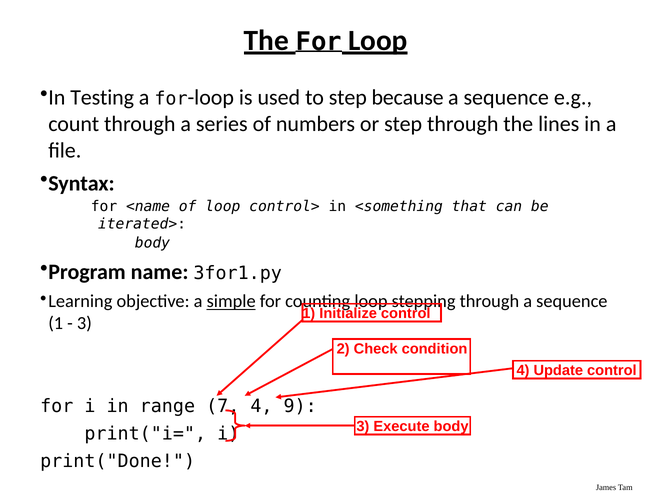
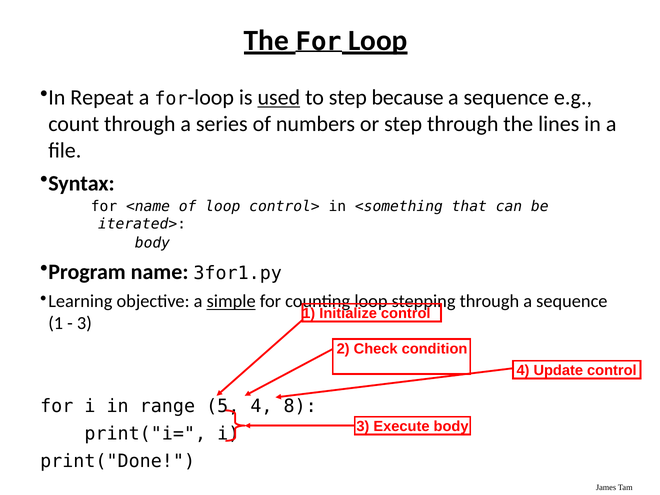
Testing: Testing -> Repeat (102, 97)
used underline: none -> present (279, 97)
7: 7 -> 5 (223, 406)
9: 9 -> 8 (300, 406)
